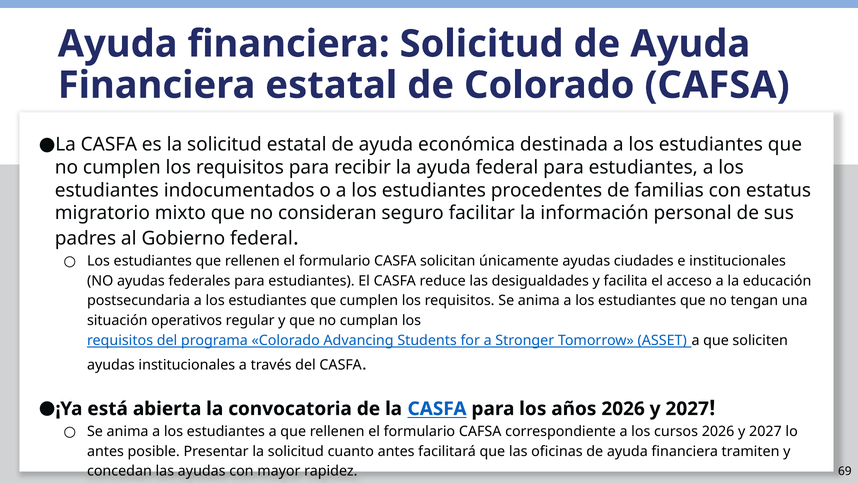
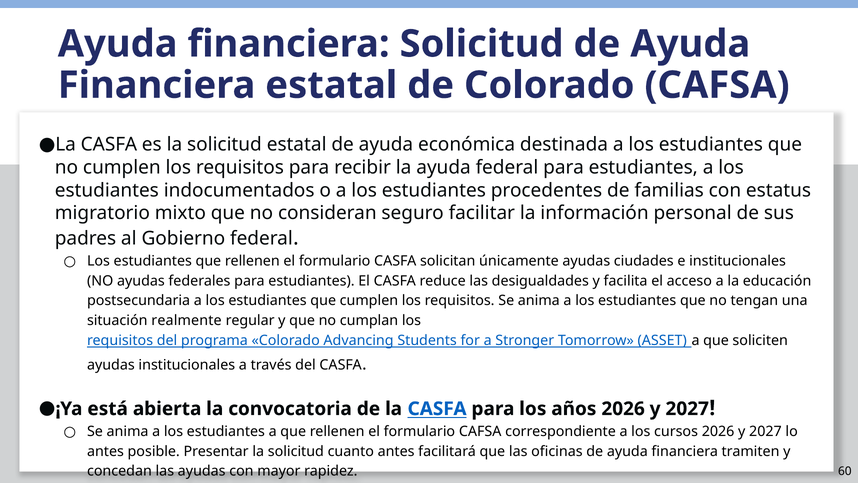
operativos: operativos -> realmente (186, 320)
69: 69 -> 60 (845, 471)
